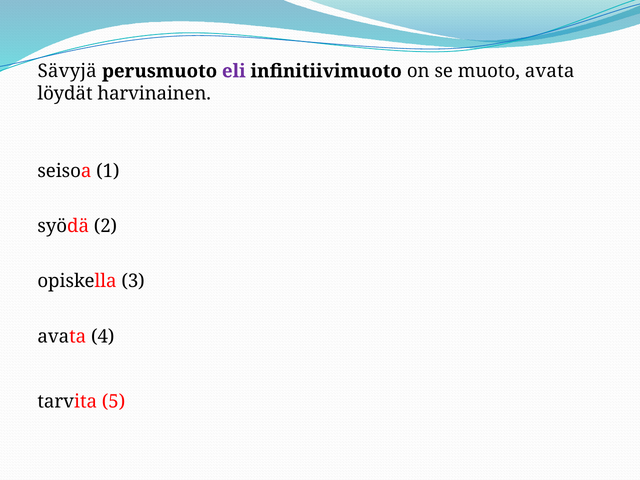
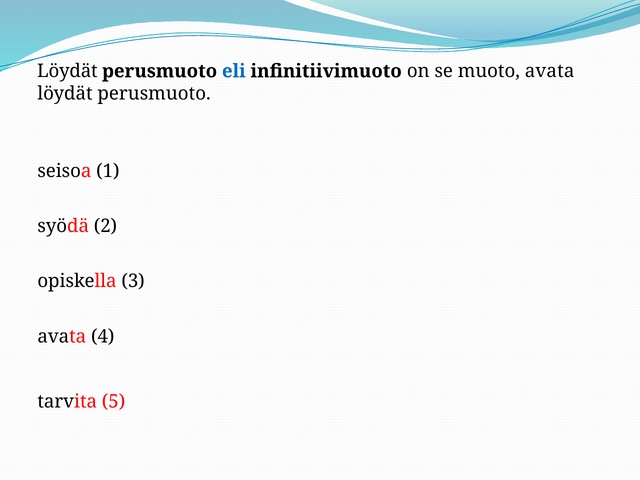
Sävyjä: Sävyjä -> Löydät (67, 71)
eli colour: purple -> blue (234, 71)
harvinainen: harvinainen -> perusmuoto (154, 94)
